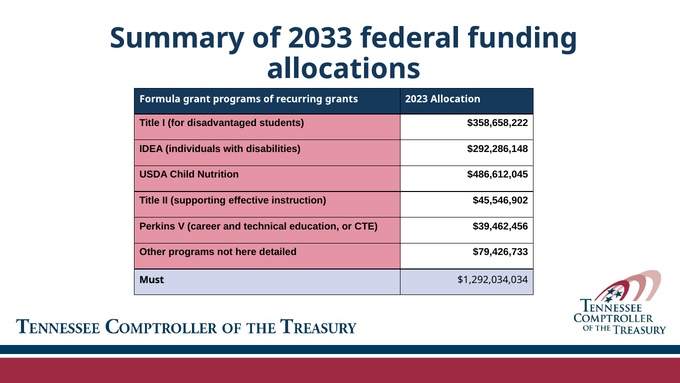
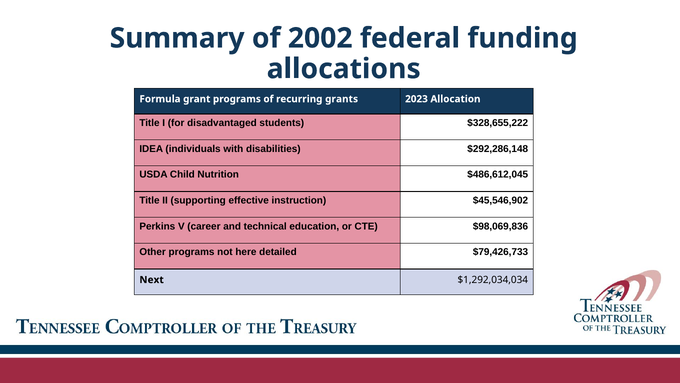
2033: 2033 -> 2002 (320, 38)
$358,658,222: $358,658,222 -> $328,655,222 (498, 123)
$39,462,456: $39,462,456 -> $98,069,836 (500, 226)
Must: Must -> Next (152, 279)
